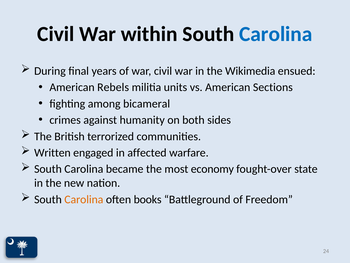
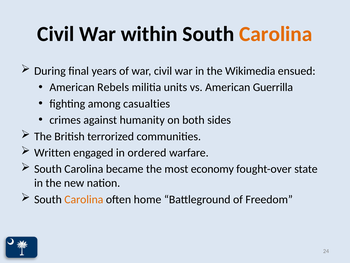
Carolina colour: blue -> orange (276, 34)
Sections: Sections -> Guerrilla (273, 87)
bicameral: bicameral -> casualties (147, 103)
affected: affected -> ordered (147, 152)
books: books -> home (148, 199)
